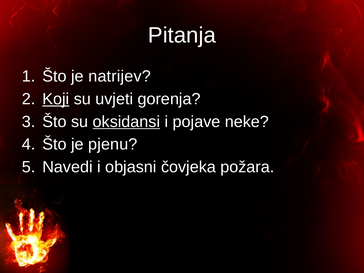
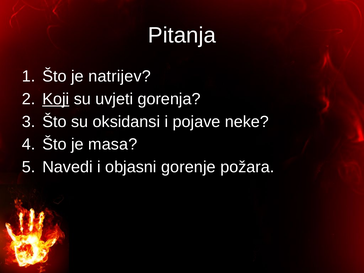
oksidansi underline: present -> none (126, 122)
pjenu: pjenu -> masa (113, 144)
čovjeka: čovjeka -> gorenje (188, 167)
